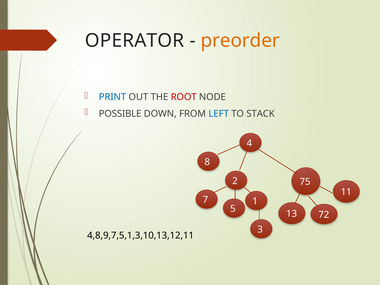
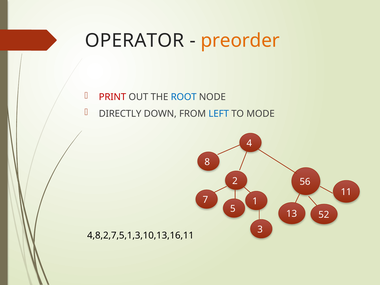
PRINT colour: blue -> red (112, 97)
ROOT colour: red -> blue (184, 97)
POSSIBLE: POSSIBLE -> DIRECTLY (120, 114)
STACK: STACK -> MODE (261, 114)
75: 75 -> 56 (305, 182)
72: 72 -> 52 (324, 215)
4,8,9,7,5,1,3,10,13,12,11: 4,8,9,7,5,1,3,10,13,12,11 -> 4,8,2,7,5,1,3,10,13,16,11 (141, 235)
